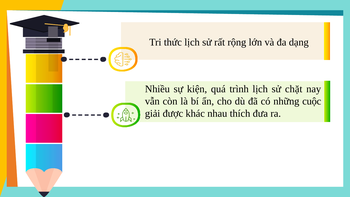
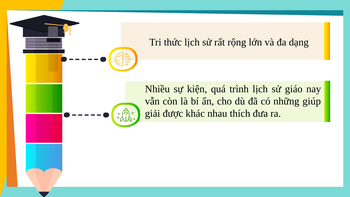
chặt: chặt -> giáo (294, 89)
cuộc: cuộc -> giúp (312, 101)
